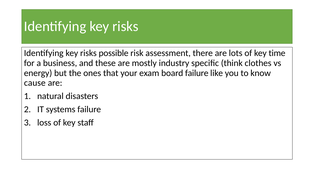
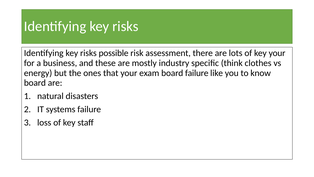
key time: time -> your (277, 53)
cause: cause -> board (35, 83)
